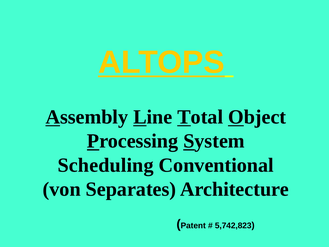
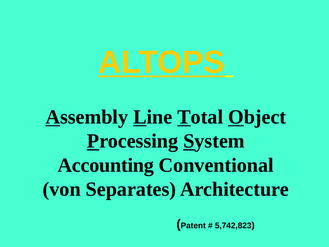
Scheduling: Scheduling -> Accounting (106, 165)
